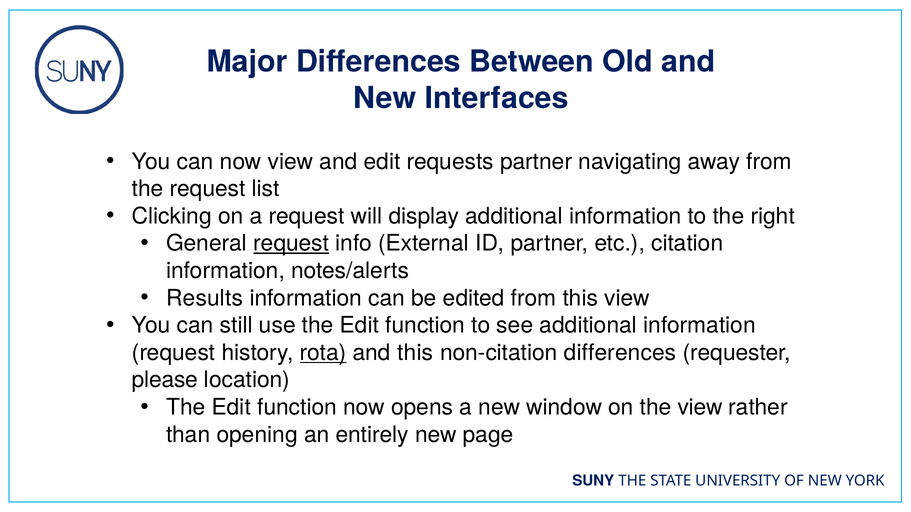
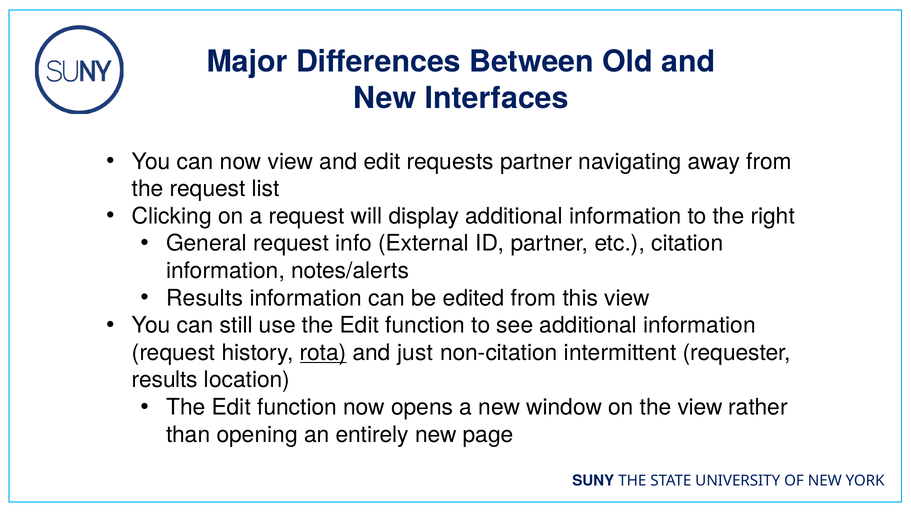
request underline: present -> none (291, 244)
and this: this -> just (415, 353)
non-citation differences: differences -> intermittent (620, 353)
please: please -> results (165, 380)
